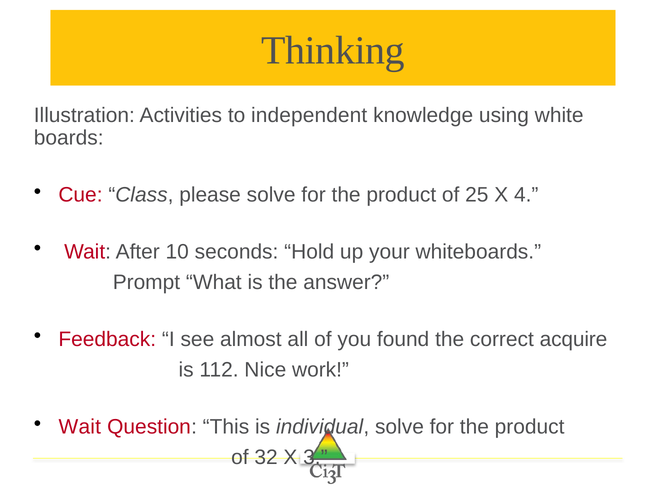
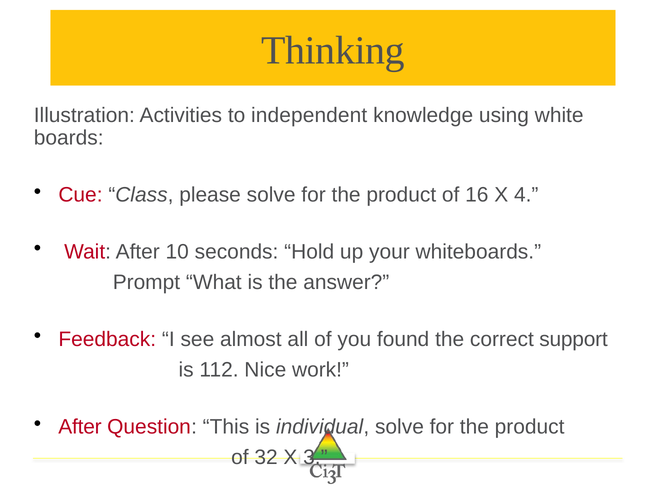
25: 25 -> 16 (477, 195)
acquire: acquire -> support (574, 339)
Wait: Wait -> After (80, 427)
